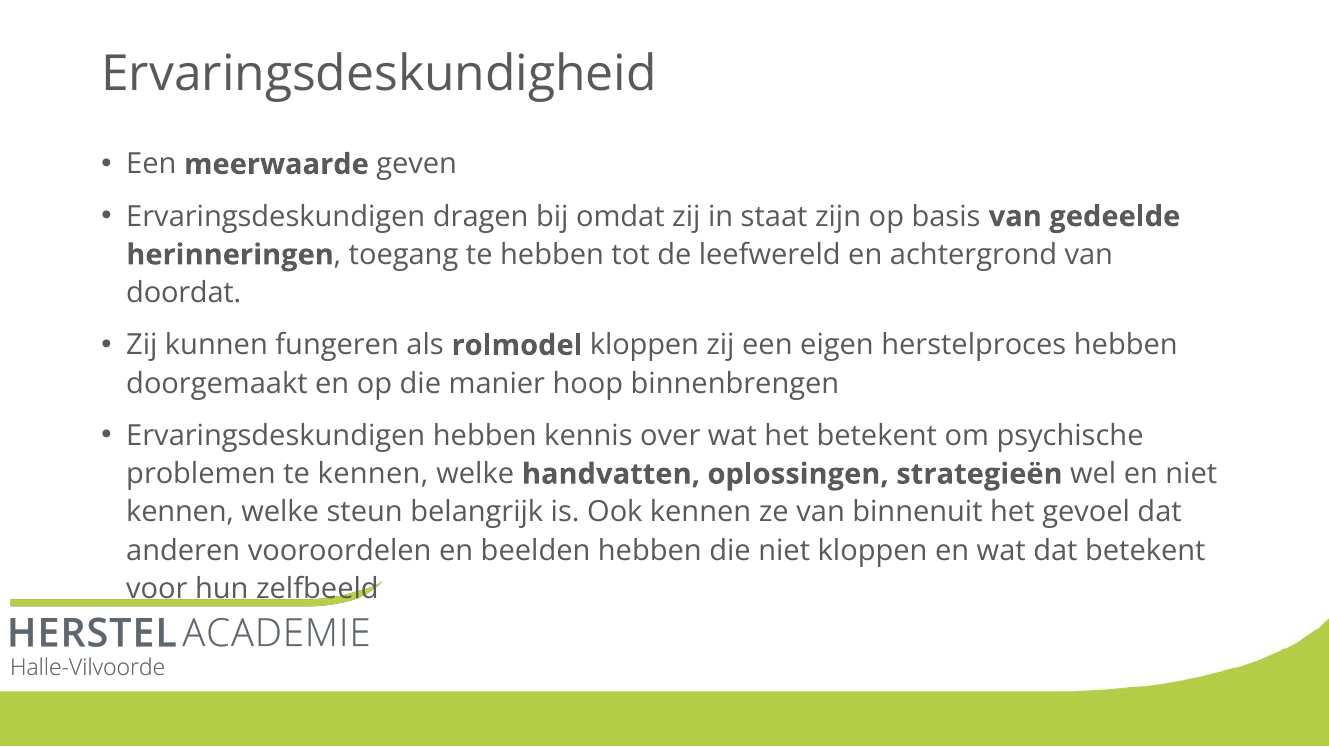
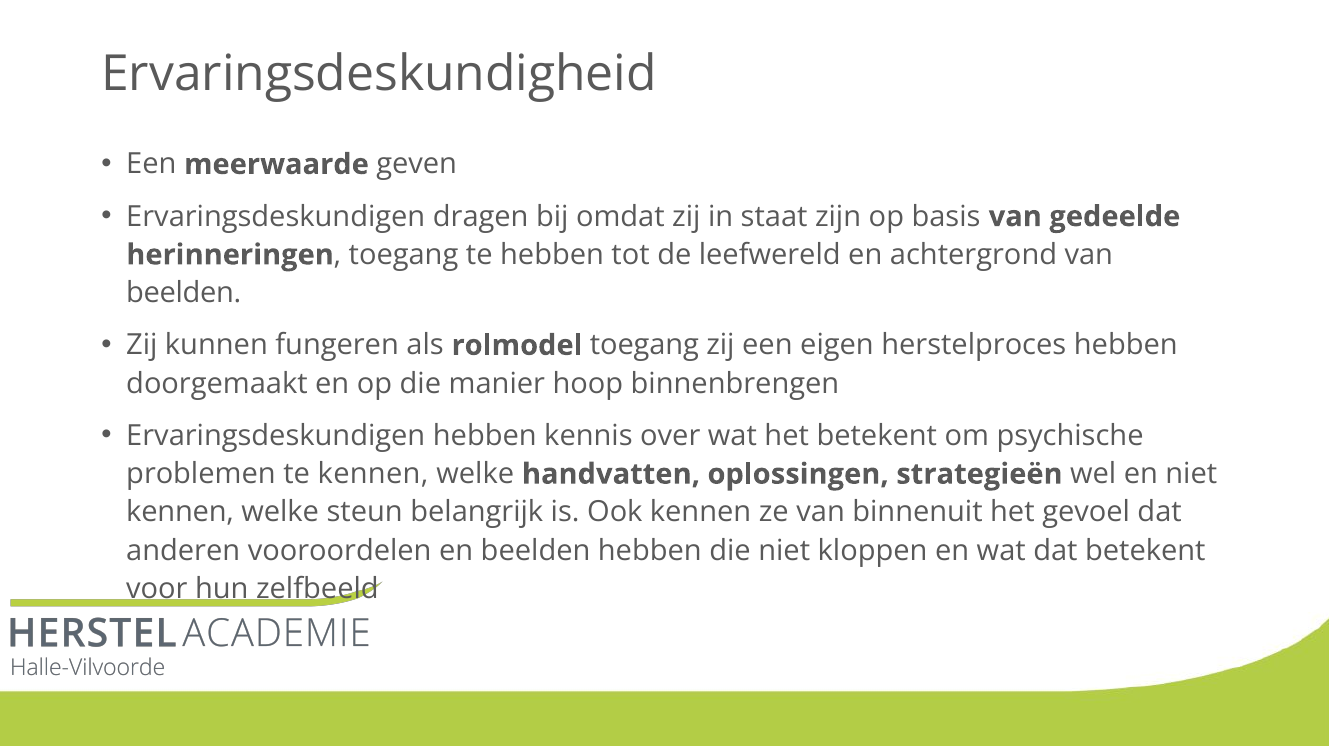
doordat: doordat -> beelden (184, 293)
rolmodel kloppen: kloppen -> toegang (644, 346)
